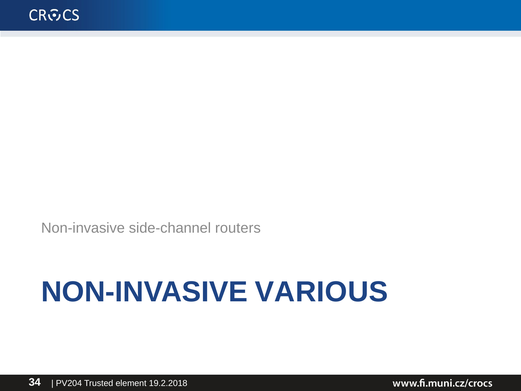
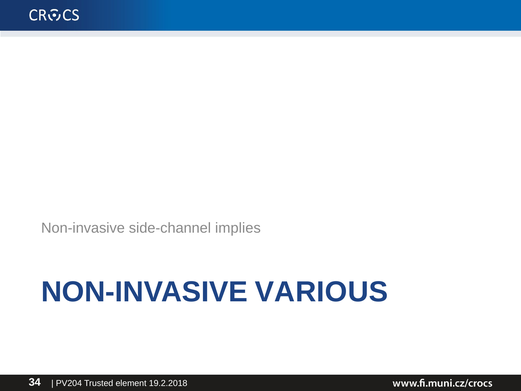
routers: routers -> implies (238, 228)
